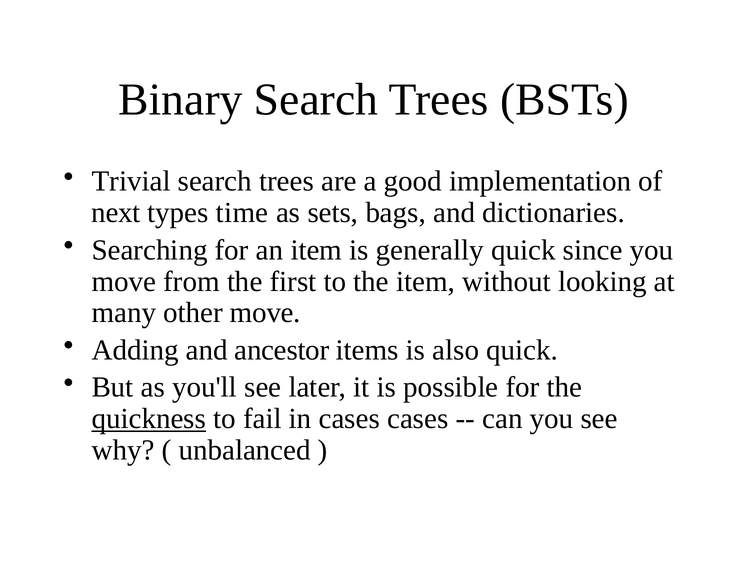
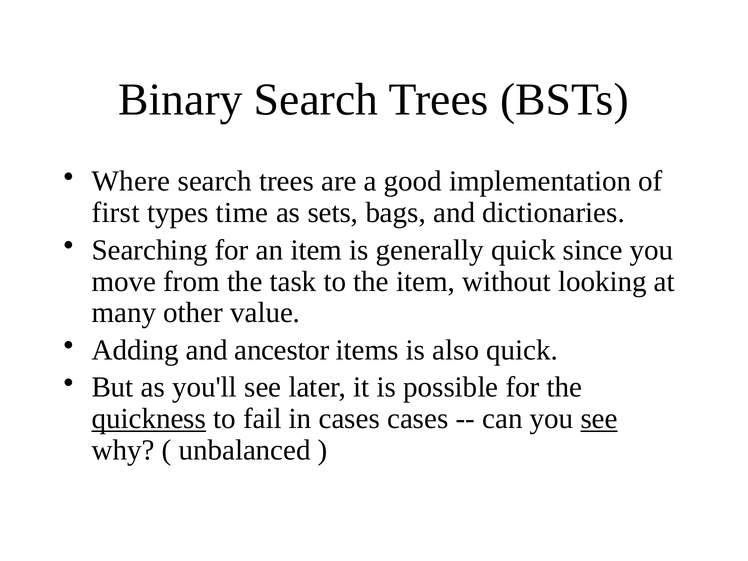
Trivial: Trivial -> Where (131, 181)
next: next -> first (116, 213)
first: first -> task (293, 281)
other move: move -> value (265, 313)
see underline: none -> present (599, 419)
